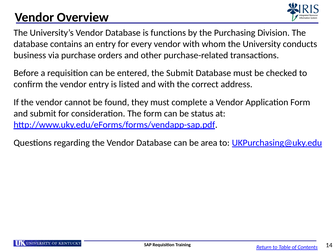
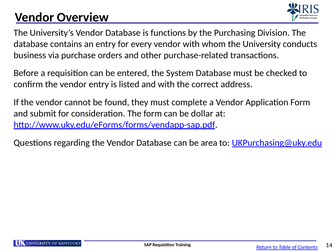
the Submit: Submit -> System (180, 73)
status: status -> dollar (202, 113)
